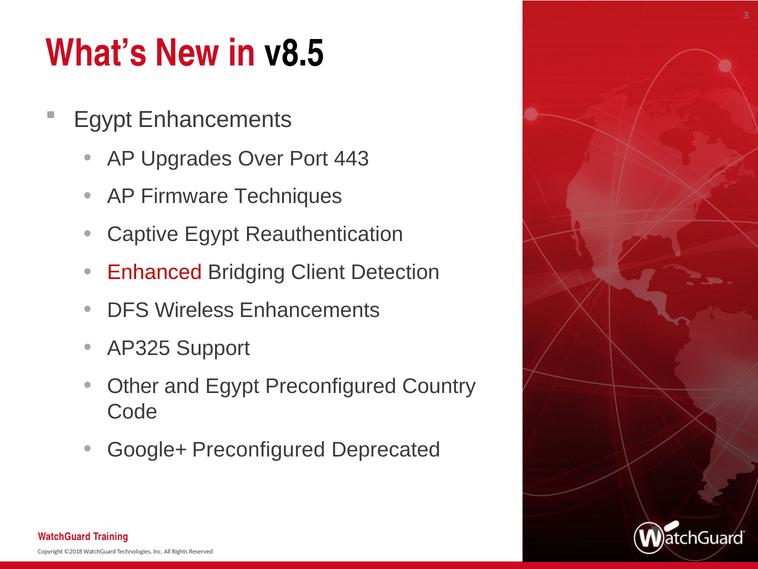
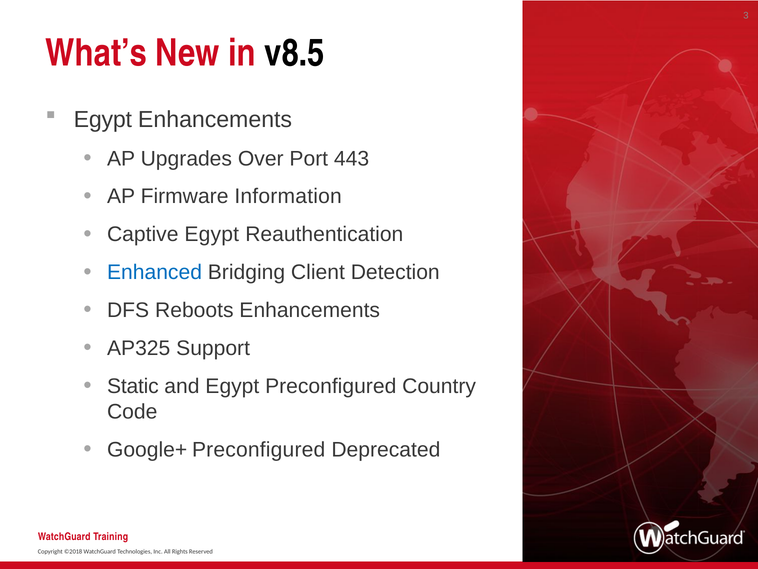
Techniques: Techniques -> Information (288, 196)
Enhanced colour: red -> blue (155, 272)
Wireless: Wireless -> Reboots (194, 310)
Other: Other -> Static (133, 386)
